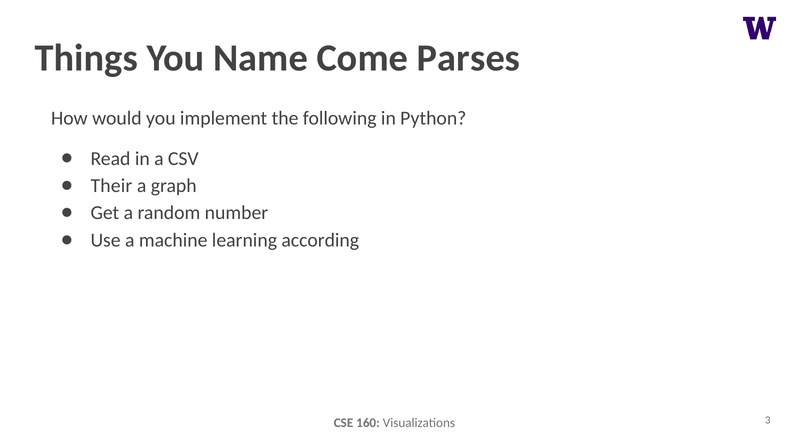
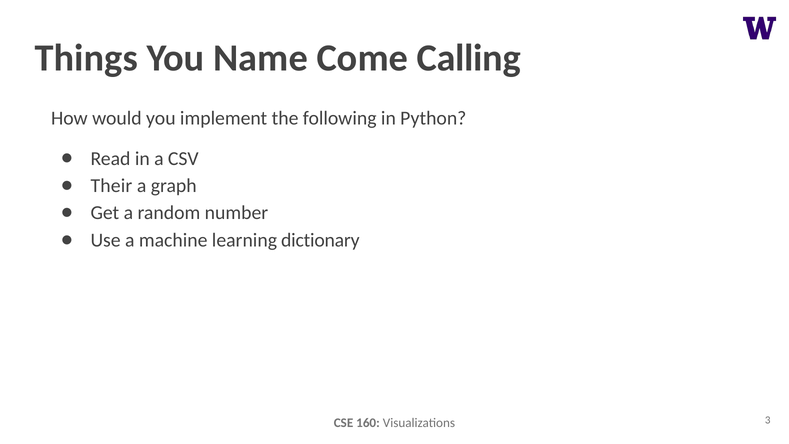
Parses: Parses -> Calling (469, 58)
according: according -> dictionary (320, 240)
